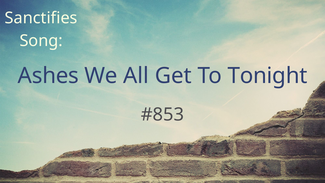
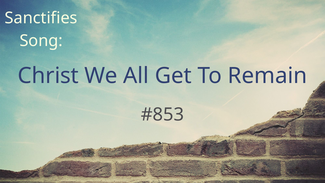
Ashes: Ashes -> Christ (48, 76)
Tonight: Tonight -> Remain (267, 76)
